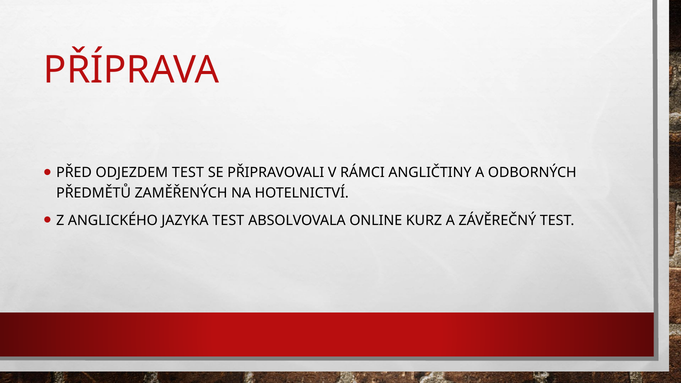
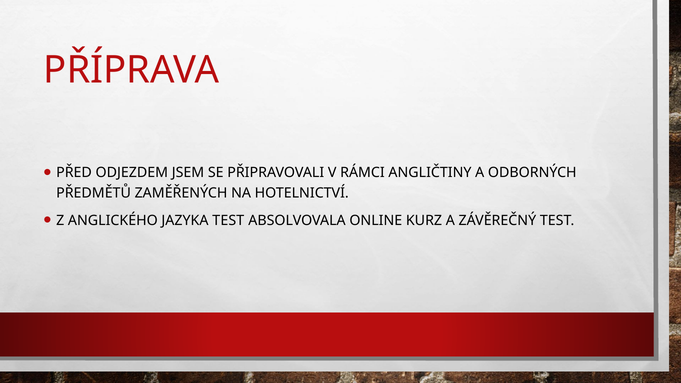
ODJEZDEM TEST: TEST -> JSEM (188, 173)
